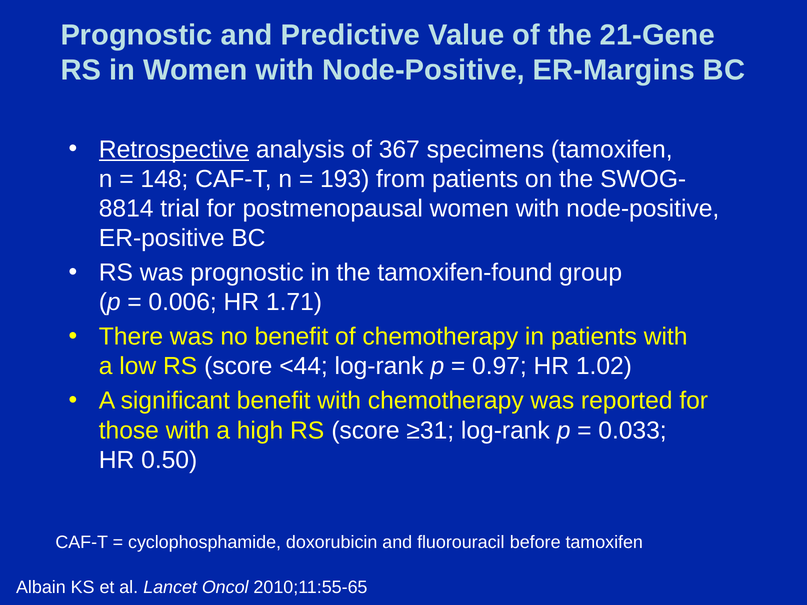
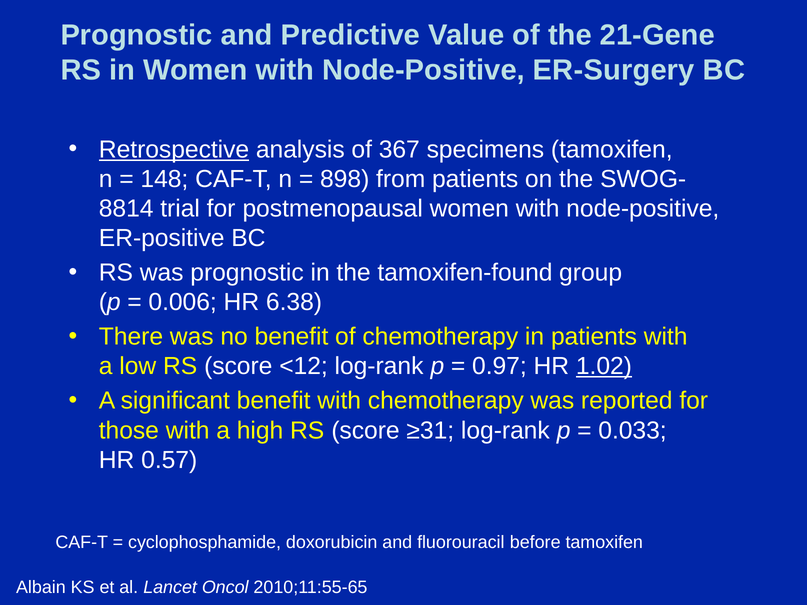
ER-Margins: ER-Margins -> ER-Surgery (614, 70)
193: 193 -> 898 (345, 179)
1.71: 1.71 -> 6.38 (294, 302)
<44: <44 -> <12 (304, 366)
1.02 underline: none -> present (604, 366)
0.50: 0.50 -> 0.57 (169, 460)
